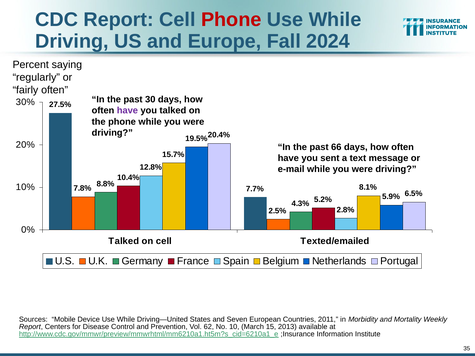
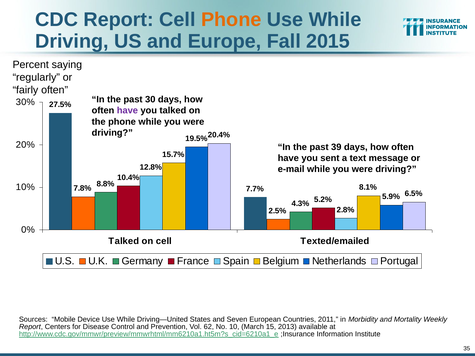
Phone colour: red -> orange (231, 20)
2024: 2024 -> 2015 (328, 41)
66: 66 -> 39 (336, 147)
